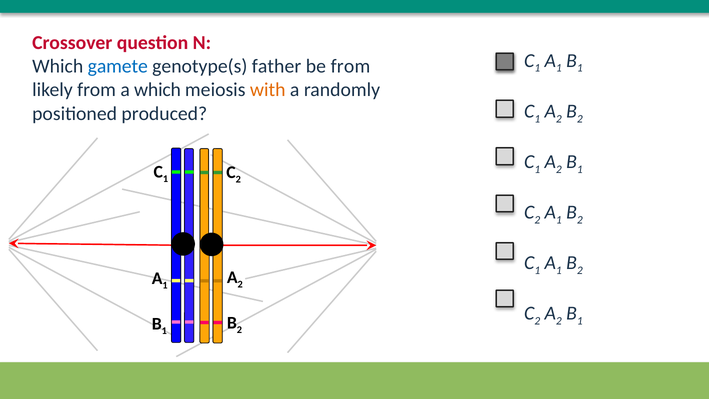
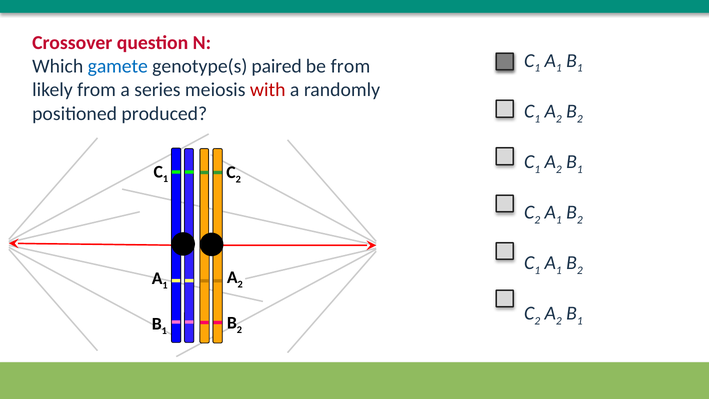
father: father -> paired (277, 66)
a which: which -> series (157, 90)
with colour: orange -> red (268, 90)
